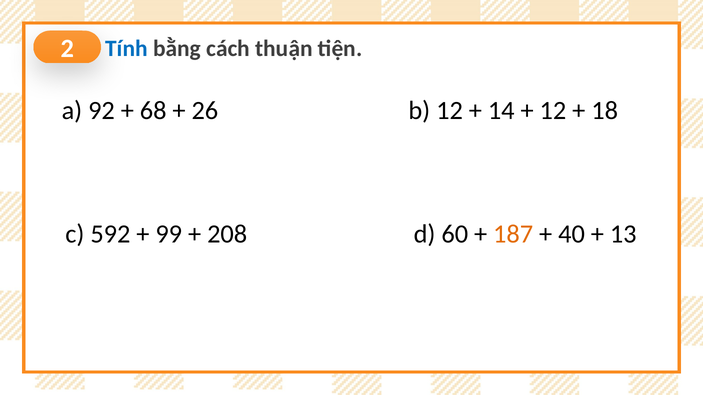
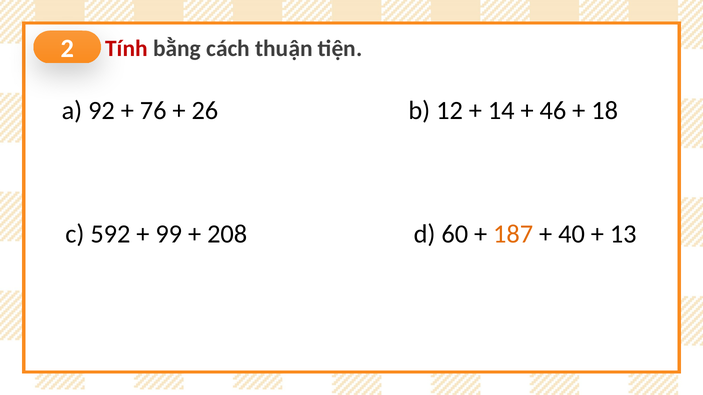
Tính colour: blue -> red (127, 49)
68: 68 -> 76 (153, 111)
12: 12 -> 46 (553, 111)
